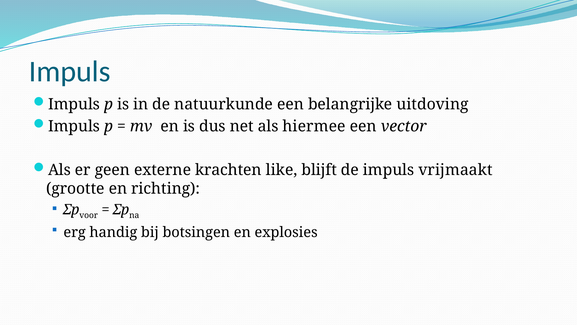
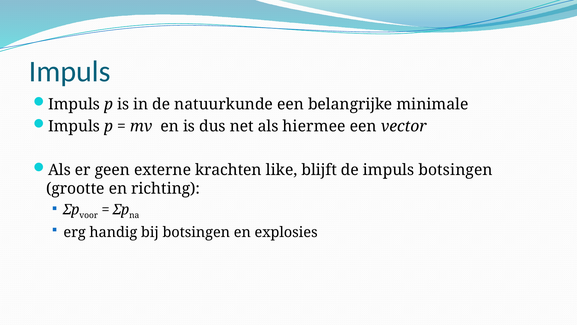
uitdoving: uitdoving -> minimale (433, 104)
impuls vrijmaakt: vrijmaakt -> botsingen (456, 170)
